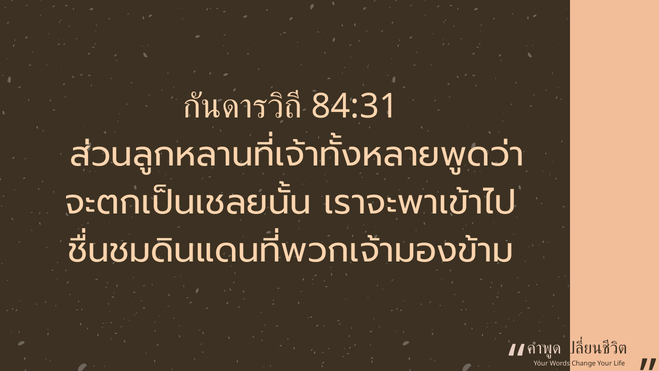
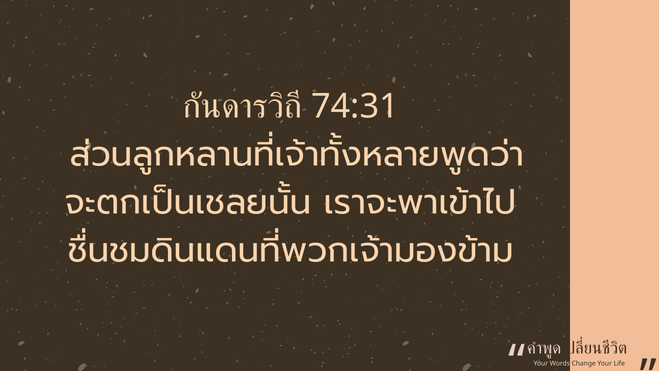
84:31: 84:31 -> 74:31 (355, 106)
